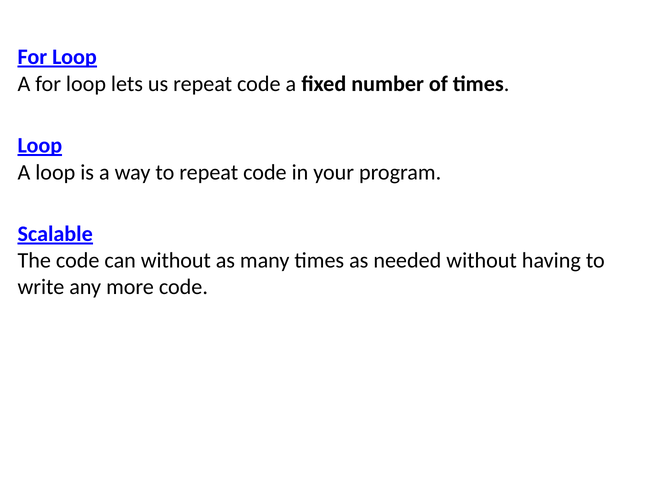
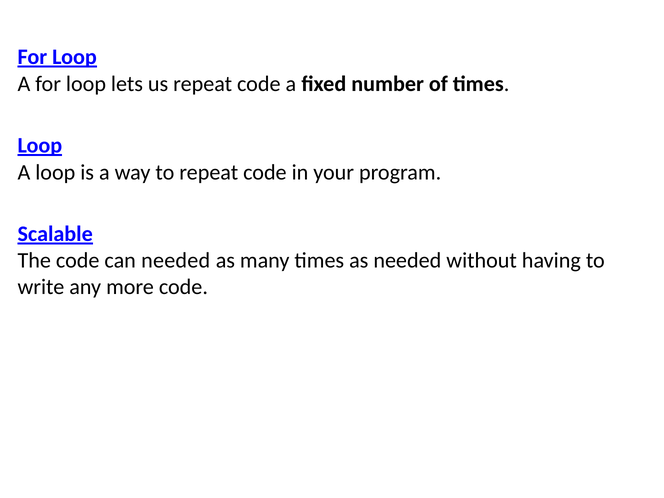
can without: without -> needed (176, 260)
